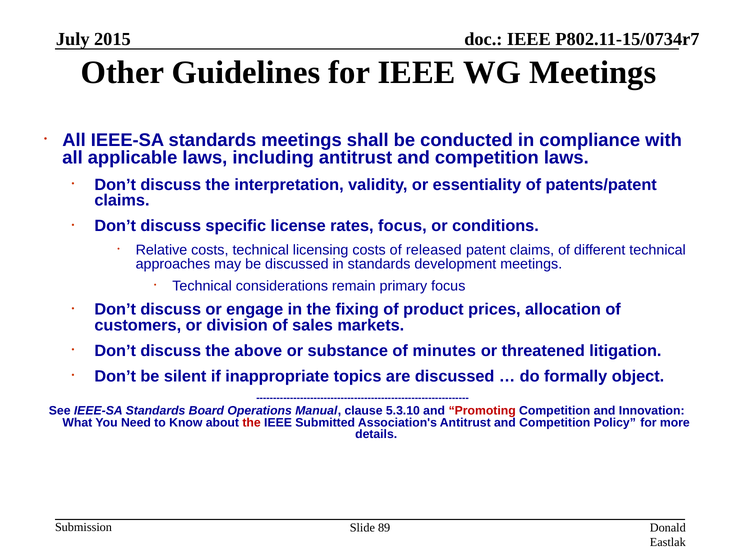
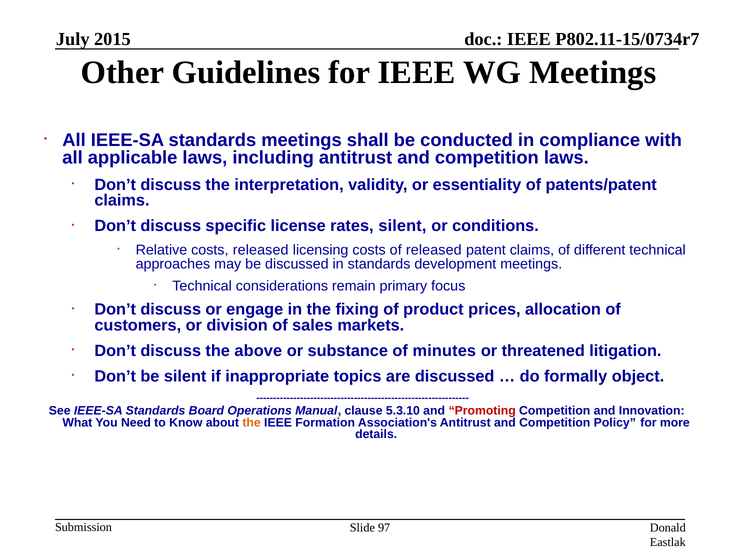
rates focus: focus -> silent (402, 226)
costs technical: technical -> released (261, 250)
the colour: red -> orange (252, 423)
Submitted: Submitted -> Formation (325, 423)
89: 89 -> 97 (384, 528)
